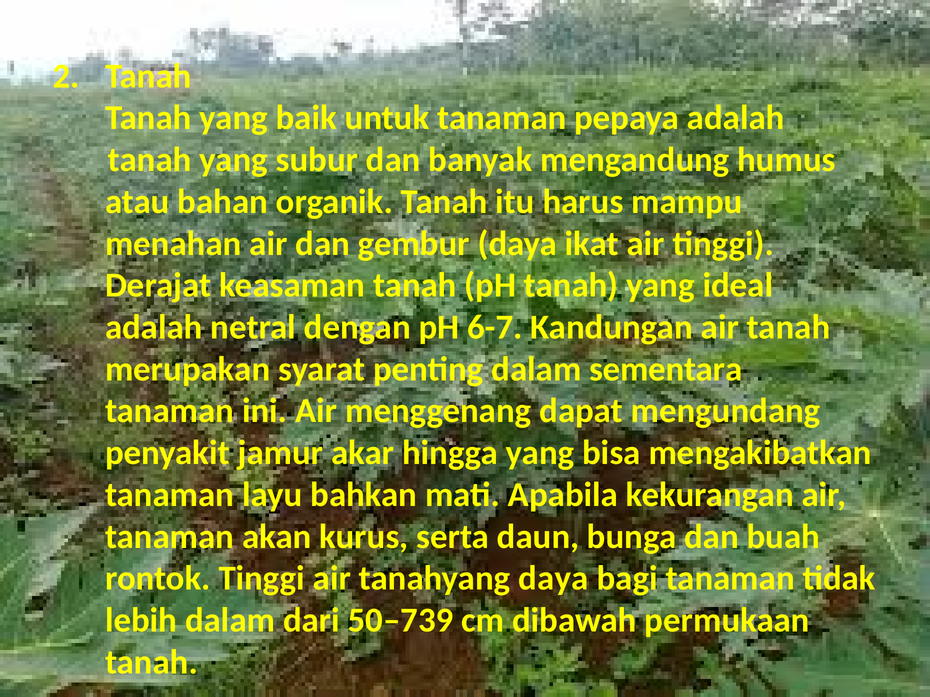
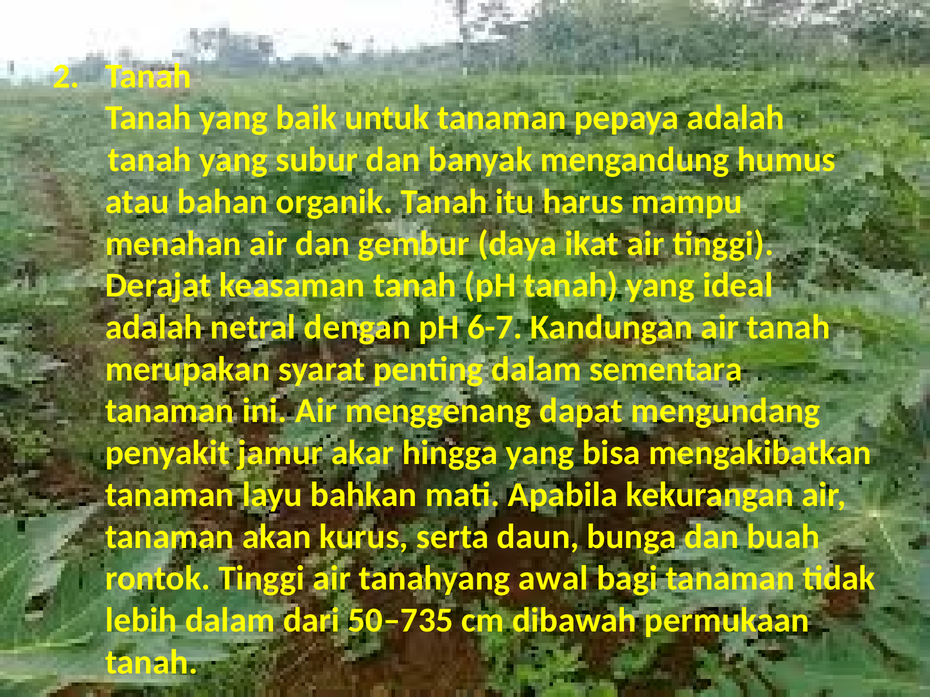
tanahyang daya: daya -> awal (553, 579)
50–739: 50–739 -> 50–735 (401, 621)
